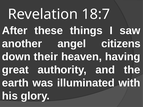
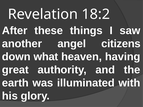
18:7: 18:7 -> 18:2 (96, 14)
their: their -> what (46, 57)
